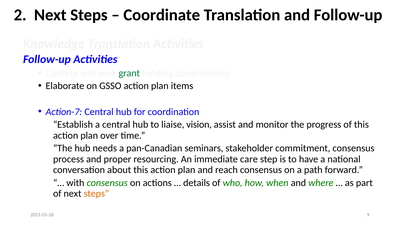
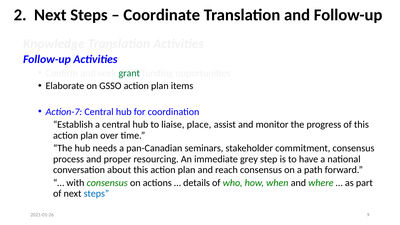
vision: vision -> place (199, 125)
care: care -> grey (249, 159)
steps colour: orange -> blue (96, 194)
